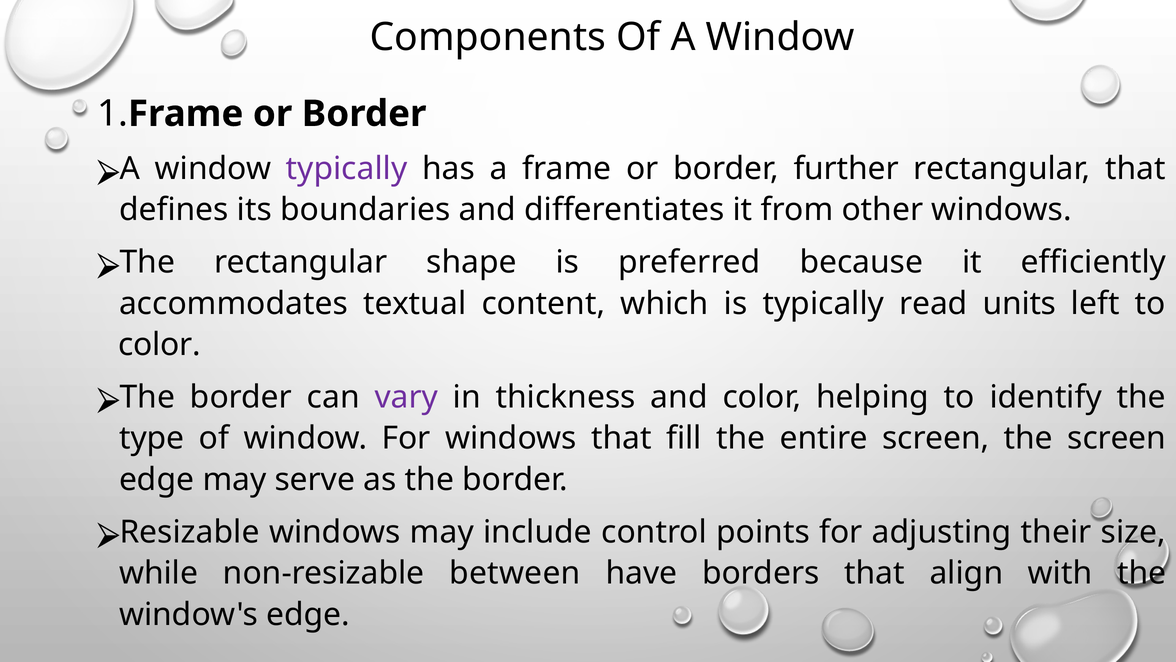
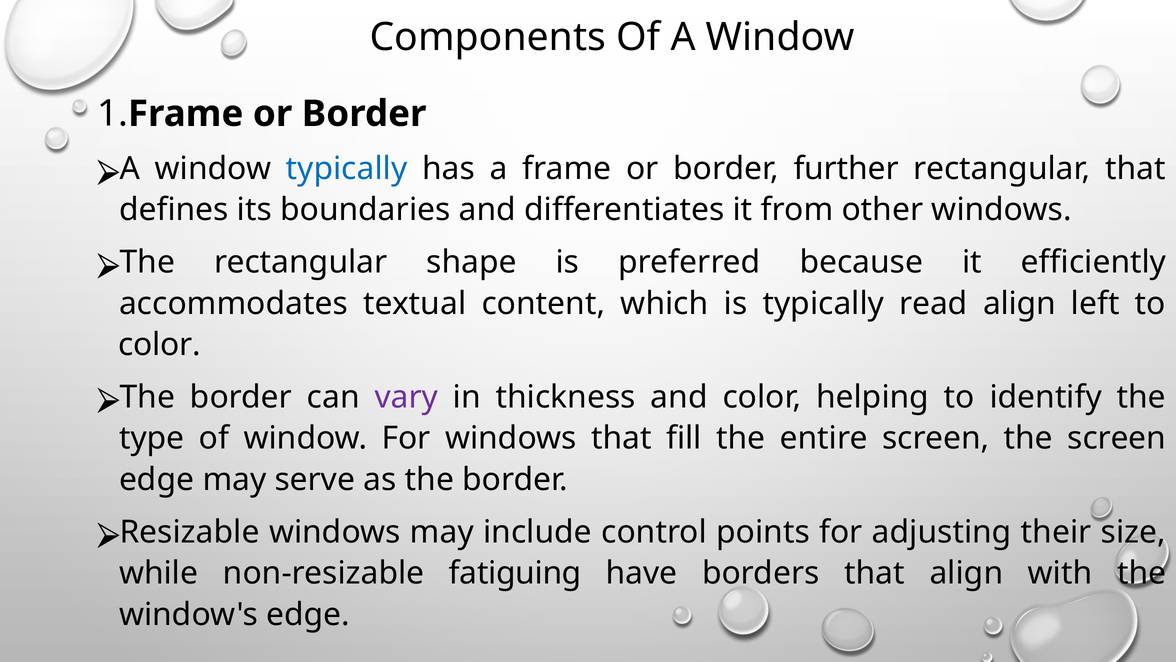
typically colour: purple -> blue (347, 169)
read units: units -> align (1019, 303)
between: between -> fatiguing (515, 573)
